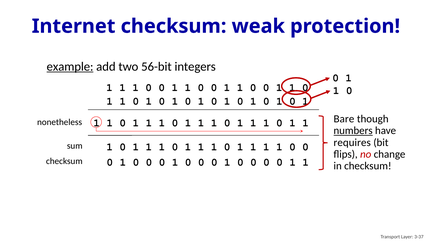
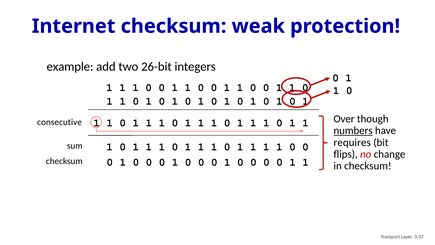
example underline: present -> none (70, 66)
56-bit: 56-bit -> 26-bit (156, 66)
Bare: Bare -> Over (344, 119)
nonetheless: nonetheless -> consecutive (60, 122)
